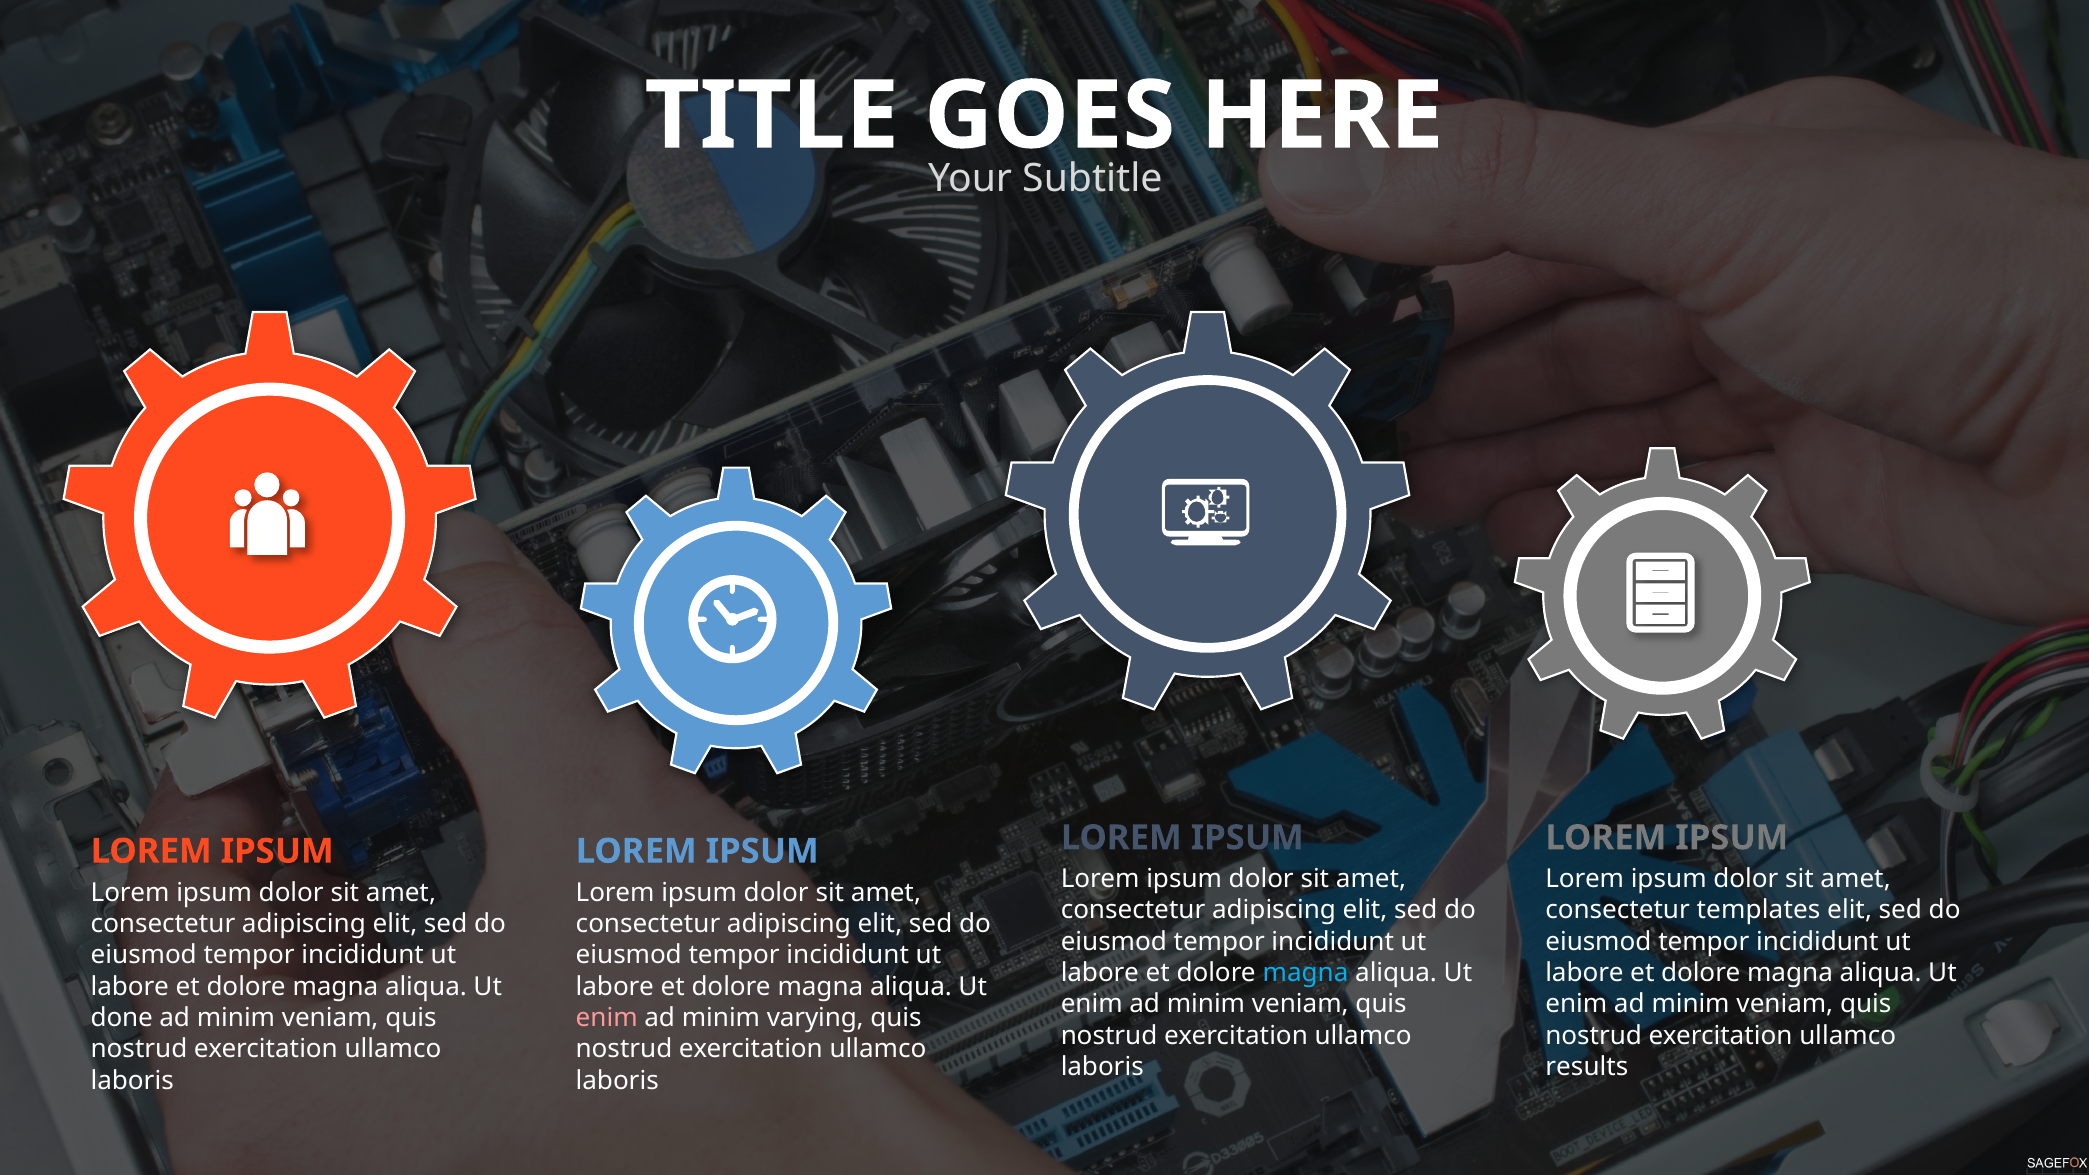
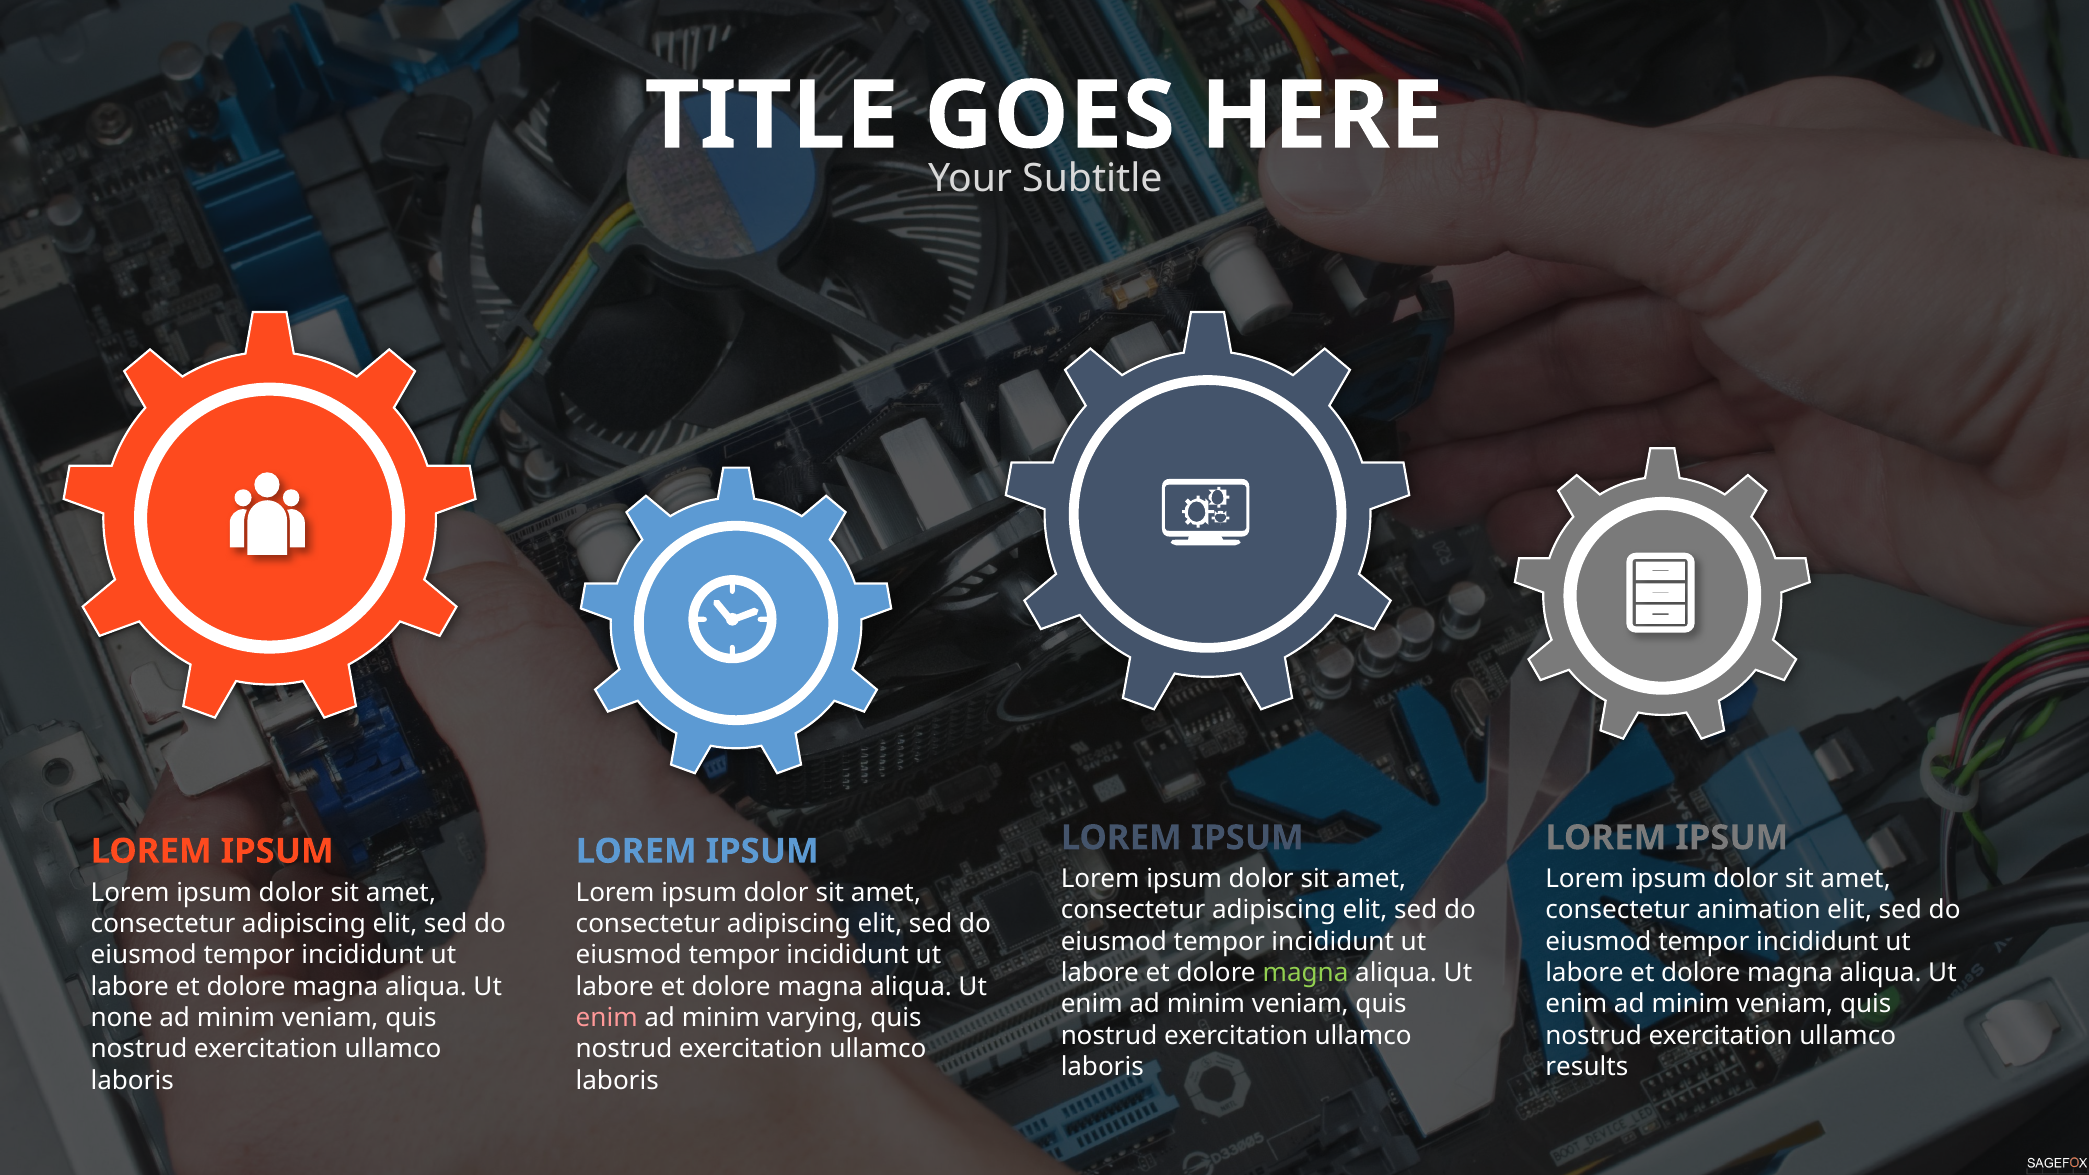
templates: templates -> animation (1759, 910)
magna colour: light blue -> light green (1306, 973)
done: done -> none (122, 1018)
